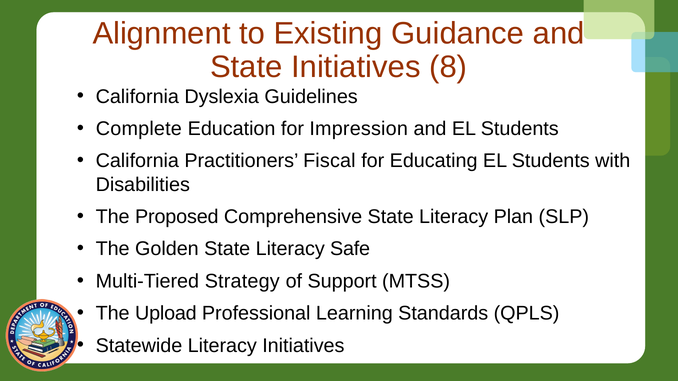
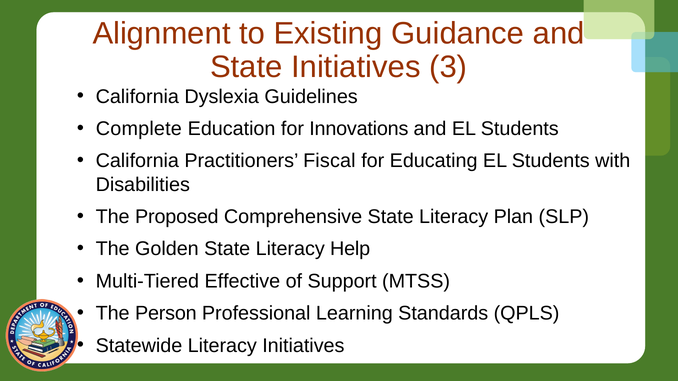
8: 8 -> 3 (448, 67)
Impression: Impression -> Innovations (359, 129)
Safe: Safe -> Help (350, 249)
Strategy: Strategy -> Effective (242, 281)
Upload: Upload -> Person (166, 314)
